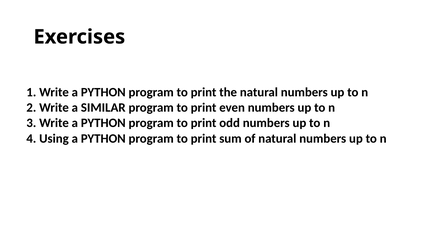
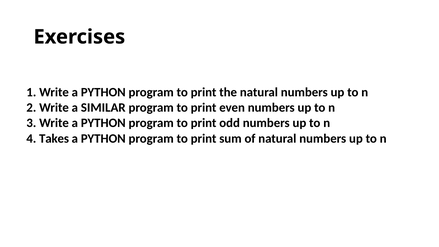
Using: Using -> Takes (54, 138)
